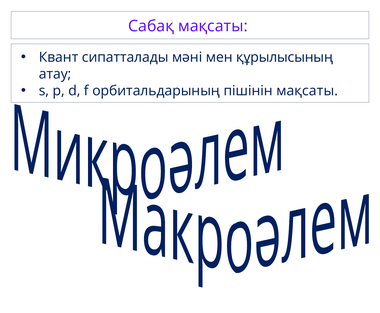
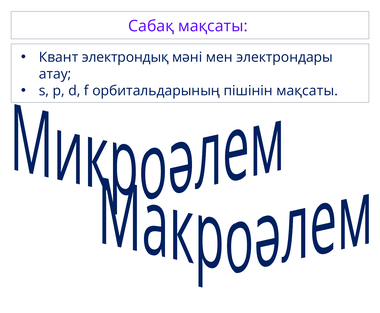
сипатталады: сипатталады -> электрондық (125, 57)
құрылысының: құрылысының -> электрондары (285, 57)
